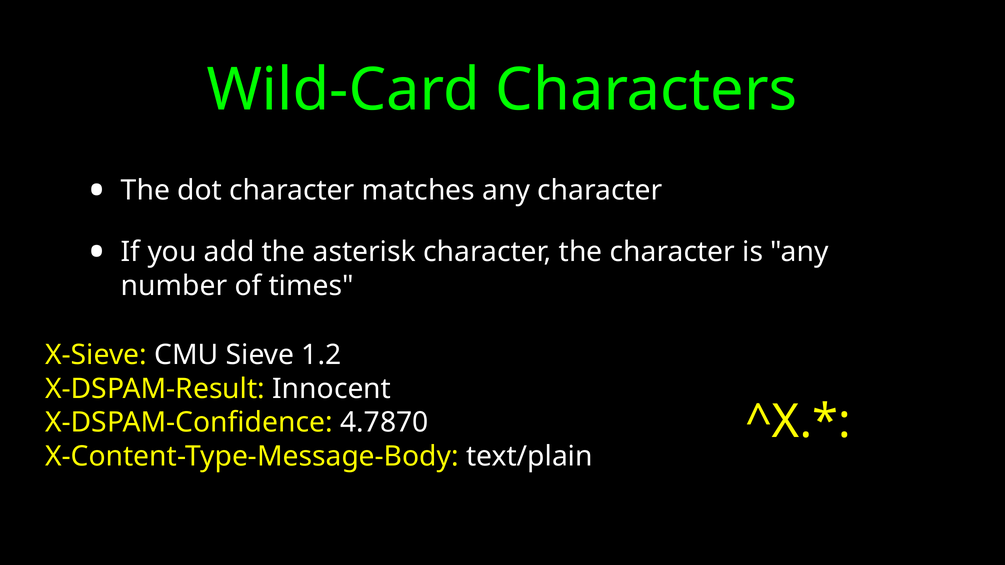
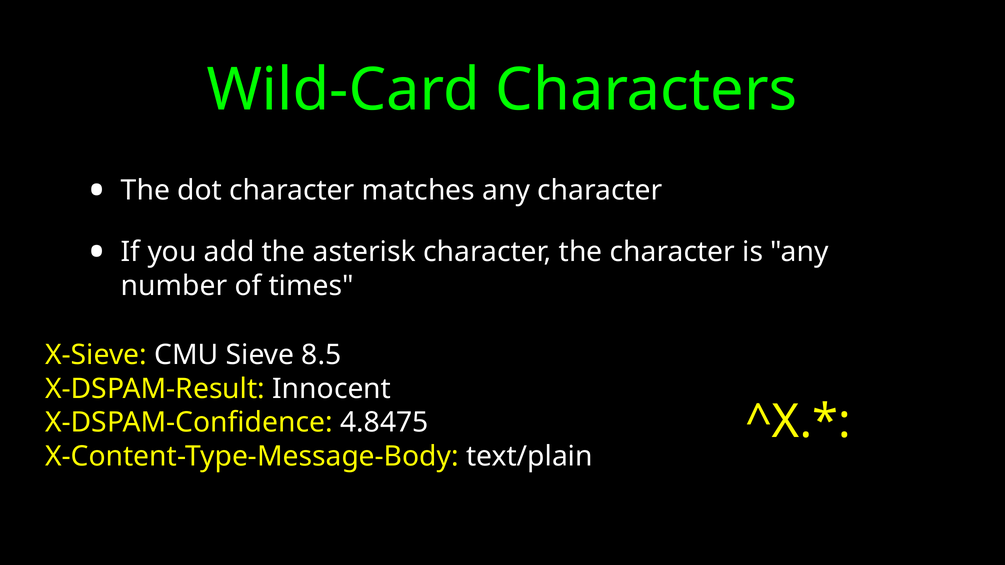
1.2: 1.2 -> 8.5 (321, 355)
4.7870: 4.7870 -> 4.8475 (384, 423)
